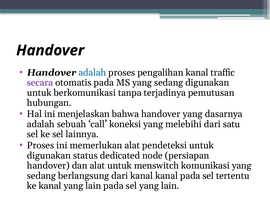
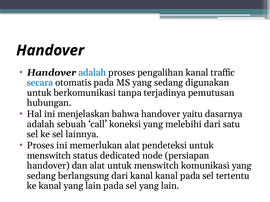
secara colour: purple -> blue (40, 83)
handover yang: yang -> yaitu (193, 114)
digunakan: digunakan -> menswitch (49, 156)
